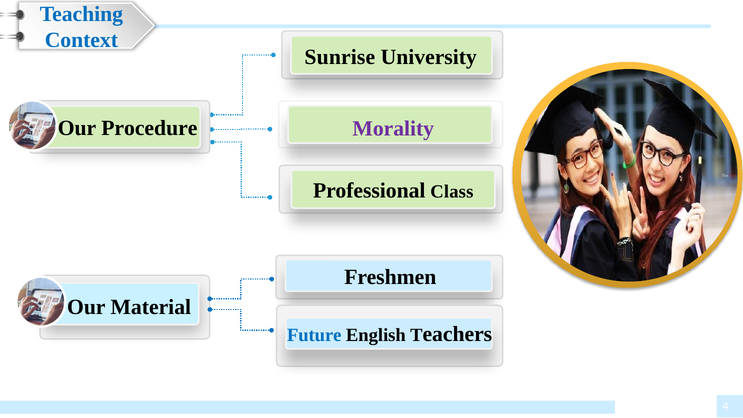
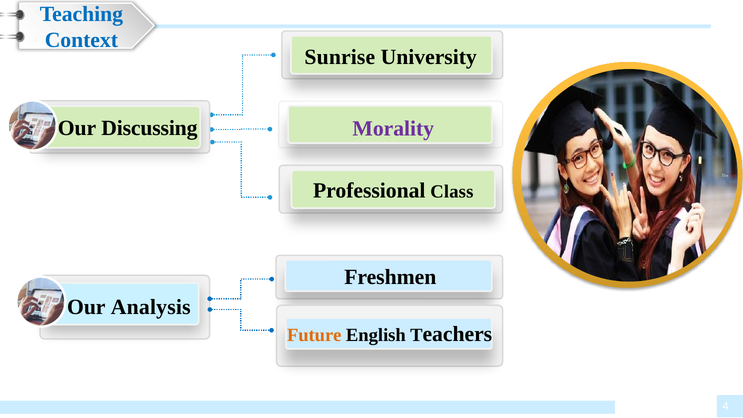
Procedure: Procedure -> Discussing (149, 128)
Material: Material -> Analysis (151, 307)
Future colour: blue -> orange (314, 335)
